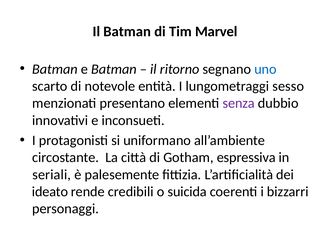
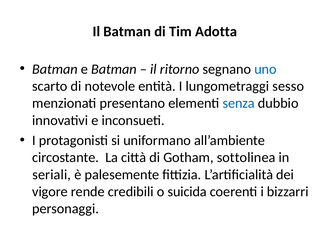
Marvel: Marvel -> Adotta (216, 32)
senza colour: purple -> blue (239, 103)
espressiva: espressiva -> sottolinea (246, 157)
ideato: ideato -> vigore (50, 191)
